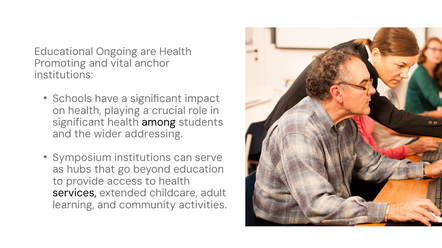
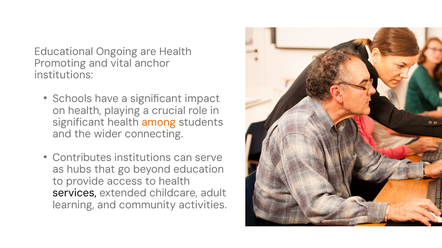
among colour: black -> orange (159, 123)
addressing: addressing -> connecting (154, 134)
Symposium: Symposium -> Contributes (82, 158)
